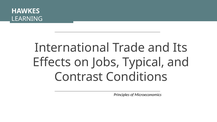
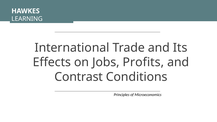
Typical: Typical -> Profits (143, 62)
